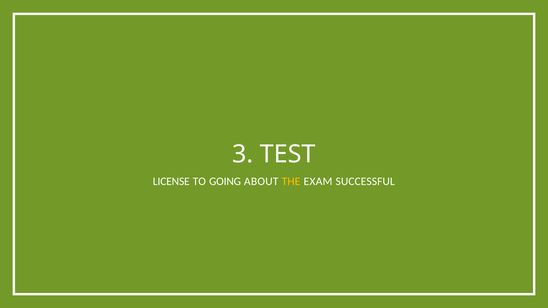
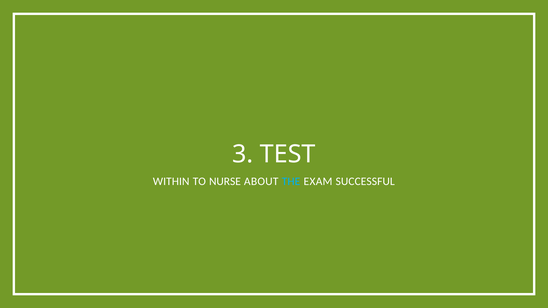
LICENSE: LICENSE -> WITHIN (171, 181)
GOING: GOING -> NURSE (225, 181)
THE colour: yellow -> light blue (291, 181)
